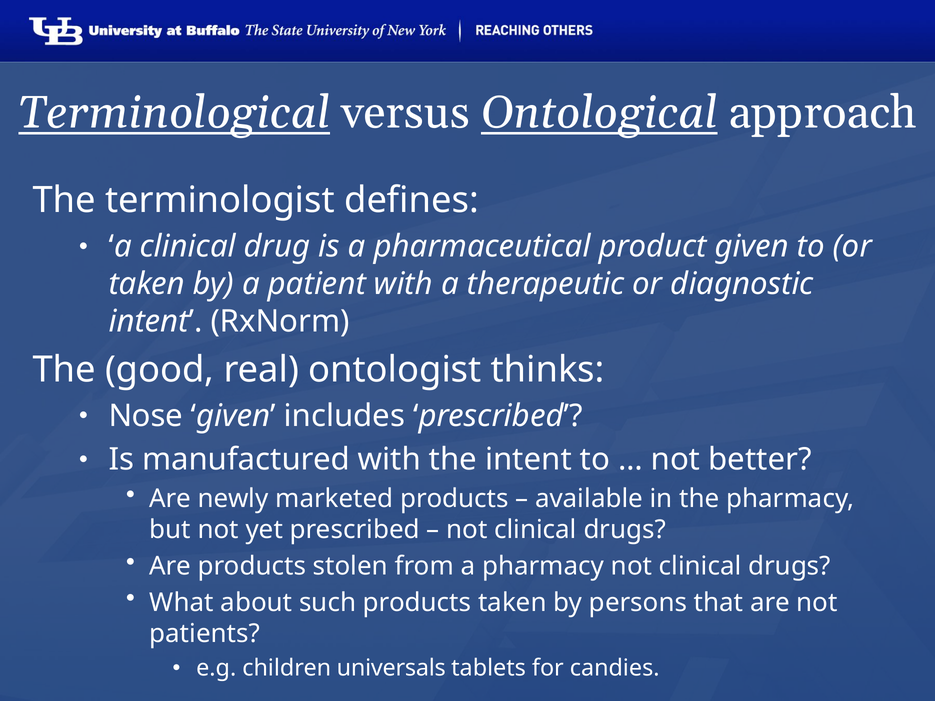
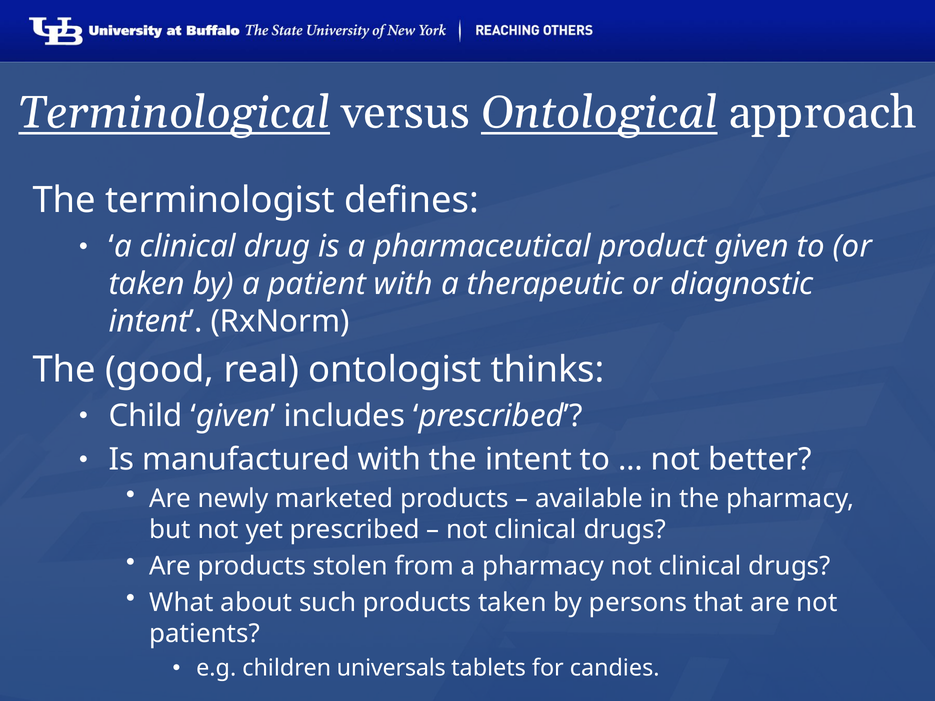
Nose: Nose -> Child (146, 416)
